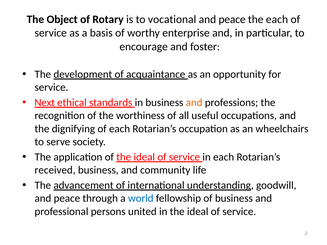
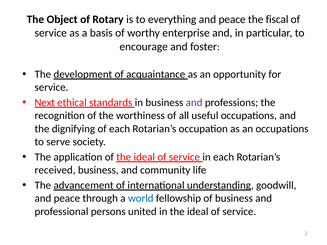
vocational: vocational -> everything (172, 19)
the each: each -> fiscal (277, 19)
and colour: orange -> purple (194, 103)
an wheelchairs: wheelchairs -> occupations (282, 129)
